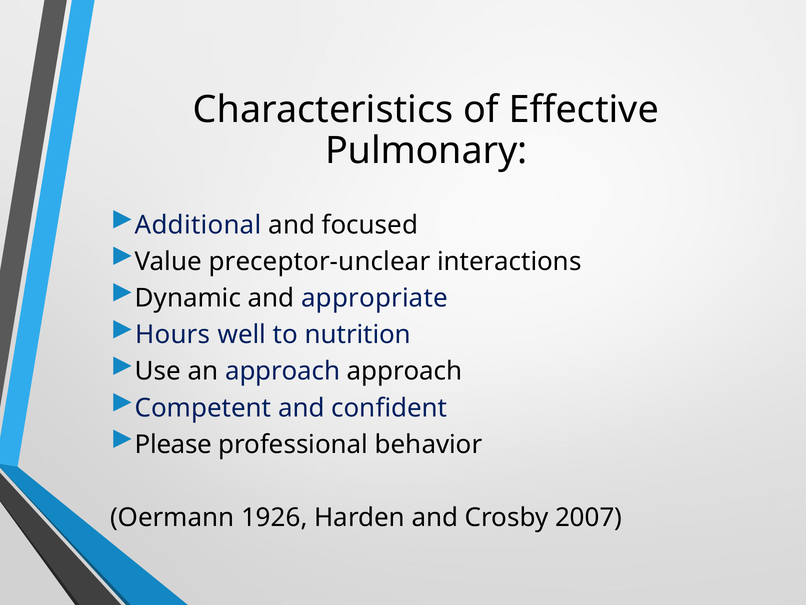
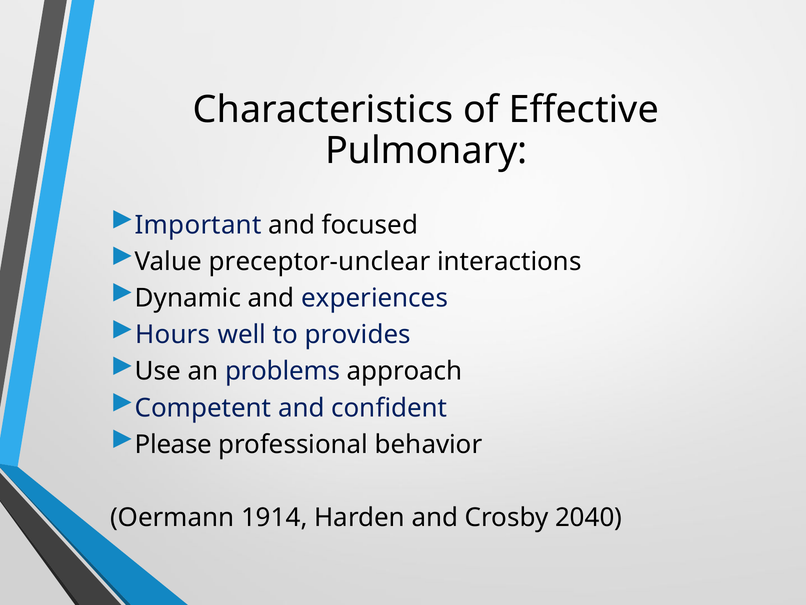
Additional: Additional -> Important (198, 225)
appropriate: appropriate -> experiences (375, 298)
nutrition: nutrition -> provides (358, 335)
an approach: approach -> problems (283, 371)
1926: 1926 -> 1914 (274, 517)
2007: 2007 -> 2040 (589, 517)
